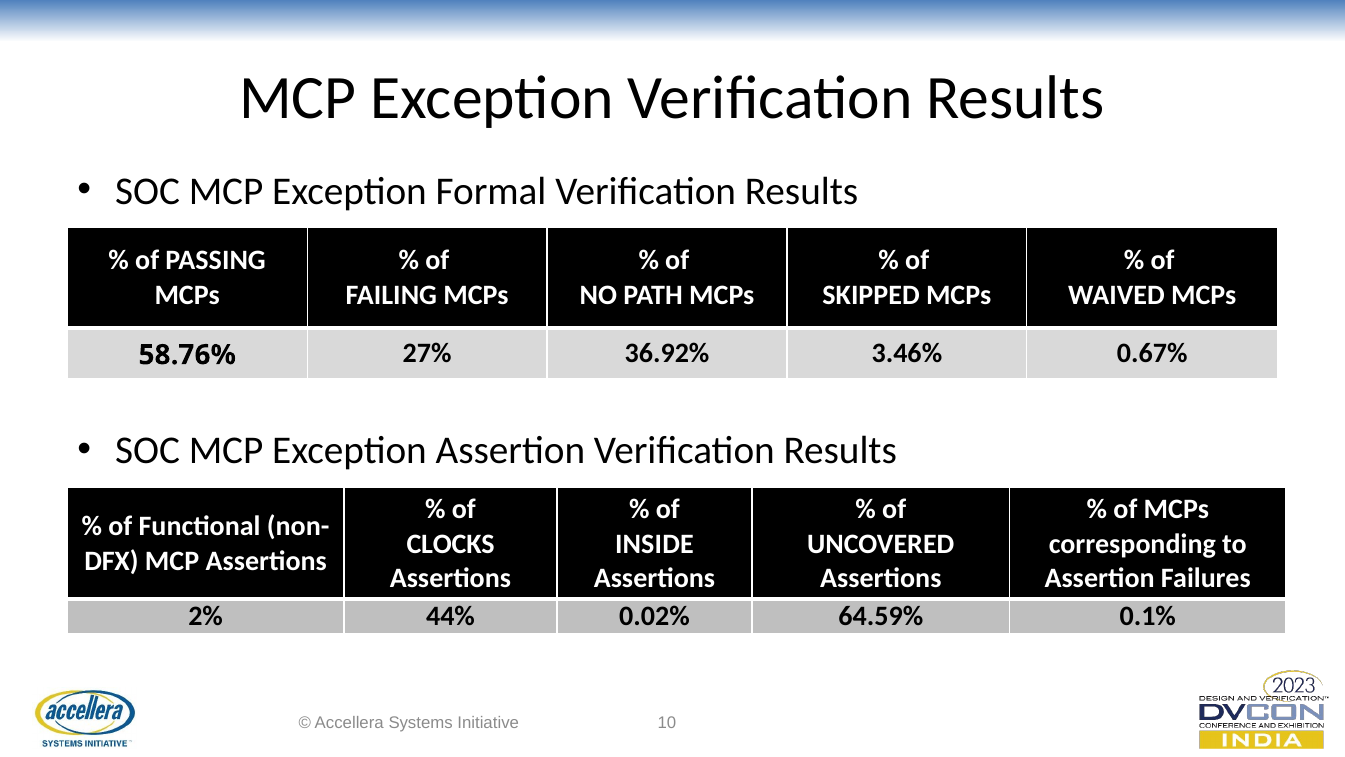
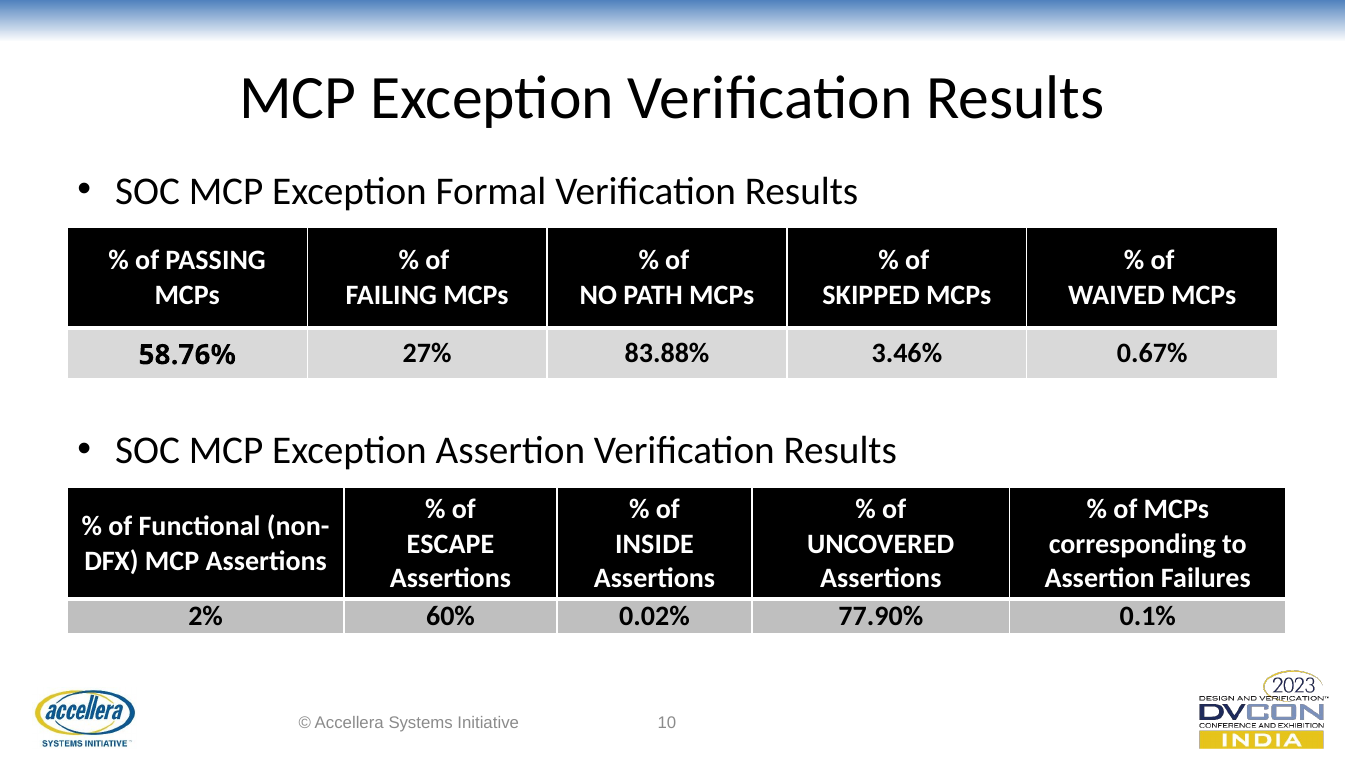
36.92%: 36.92% -> 83.88% (667, 353)
CLOCKS: CLOCKS -> ESCAPE (450, 543)
44%: 44% -> 60% (450, 616)
64.59%: 64.59% -> 77.90% (881, 616)
